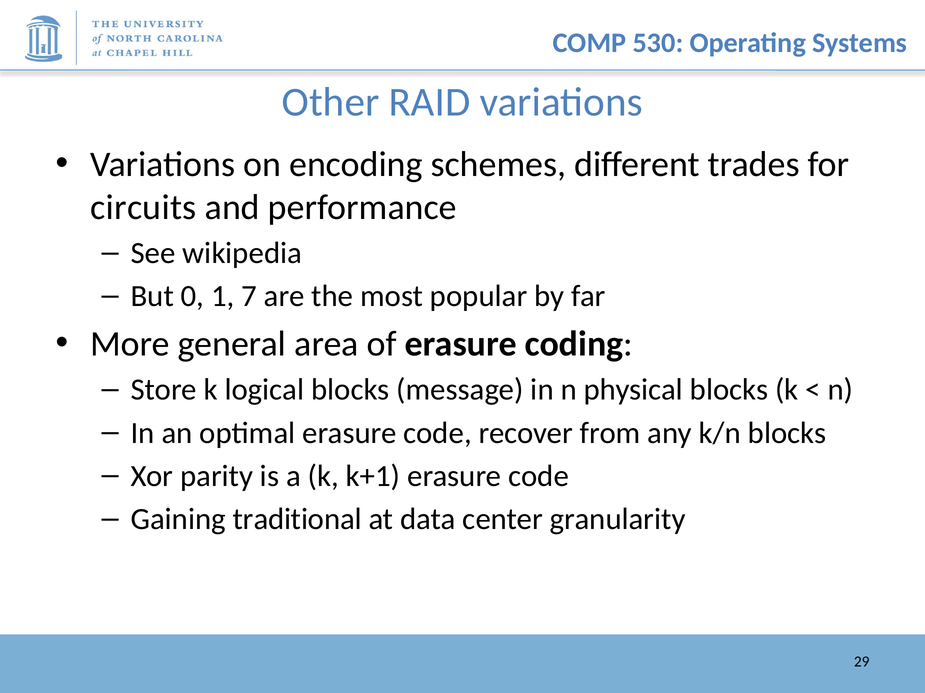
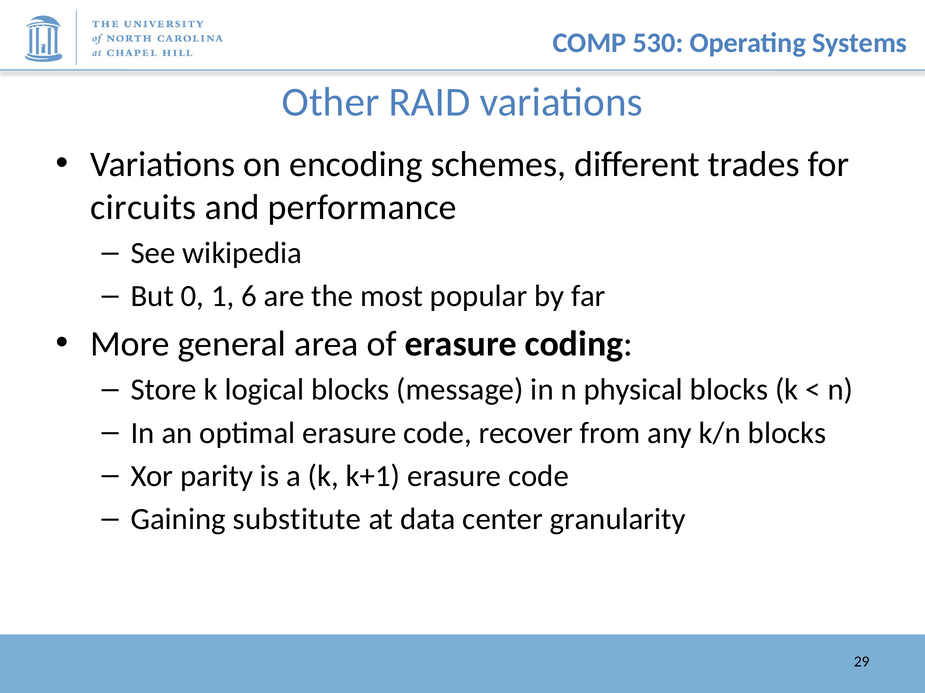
7: 7 -> 6 (249, 297)
traditional: traditional -> substitute (297, 520)
